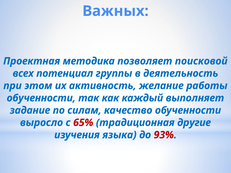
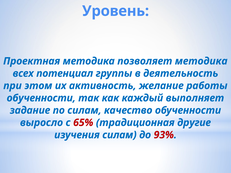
Важных: Важных -> Уровень (116, 11)
позволяет поисковой: поисковой -> методика (201, 61)
изучения языка: языка -> силам (120, 135)
